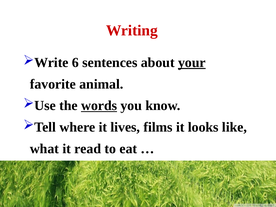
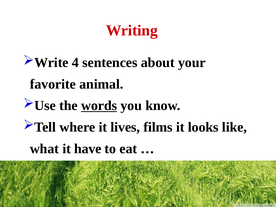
6: 6 -> 4 (75, 63)
your underline: present -> none (192, 63)
read: read -> have (88, 149)
